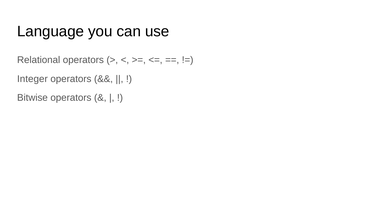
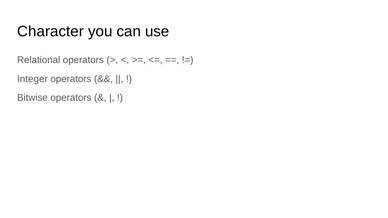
Language: Language -> Character (51, 31)
